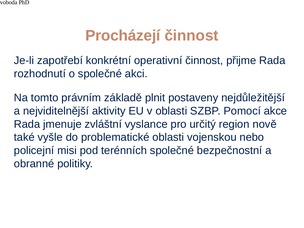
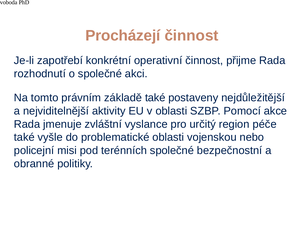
základě plnit: plnit -> také (155, 98)
nově: nově -> péče (265, 124)
